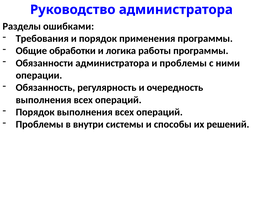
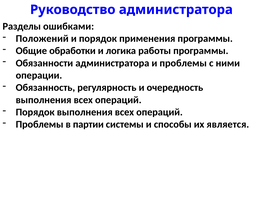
Требования: Требования -> Положений (42, 39)
внутри: внутри -> партии (88, 125)
решений: решений -> является (228, 125)
